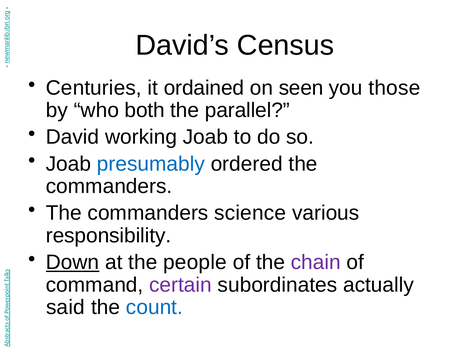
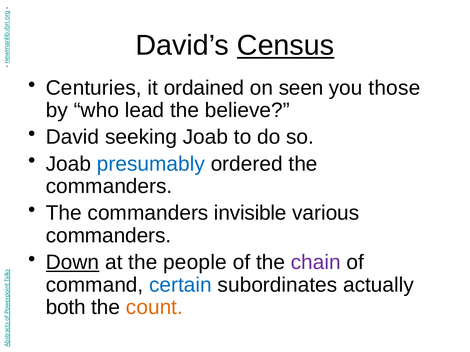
Census underline: none -> present (286, 45)
both: both -> lead (145, 111)
parallel: parallel -> believe (247, 111)
working: working -> seeking (141, 137)
science: science -> invisible (250, 213)
responsibility: responsibility -> commanders (109, 236)
certain colour: purple -> blue (180, 285)
said: said -> both (66, 308)
count colour: blue -> orange (154, 308)
